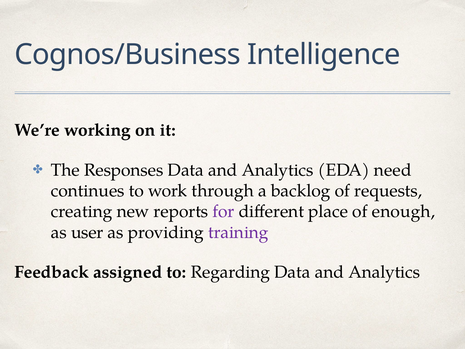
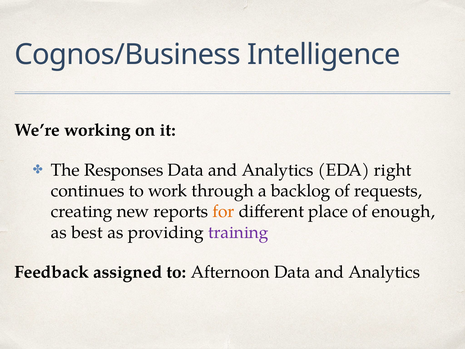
need: need -> right (393, 170)
for colour: purple -> orange (224, 211)
user: user -> best (87, 232)
Regarding: Regarding -> Afternoon (230, 272)
